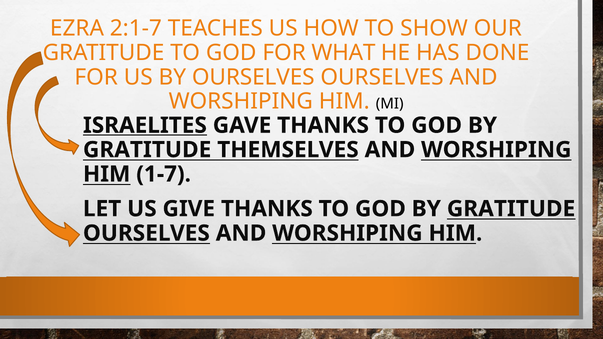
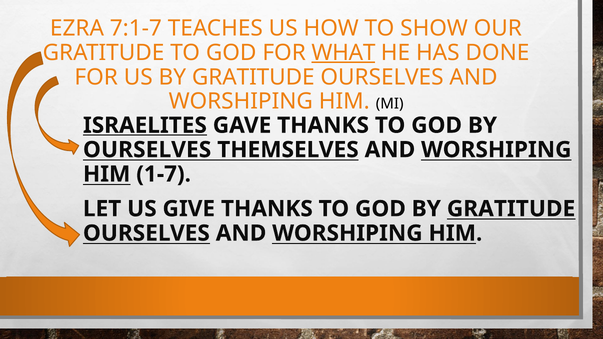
2:1-7: 2:1-7 -> 7:1-7 (136, 28)
WHAT underline: none -> present (343, 53)
US BY OURSELVES: OURSELVES -> GRATITUDE (253, 77)
GRATITUDE: GRATITUDE -> OURSELVES (147, 150)
